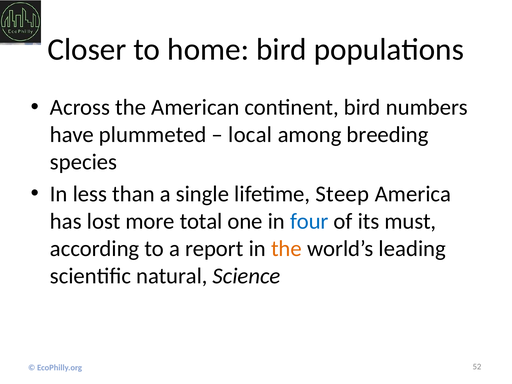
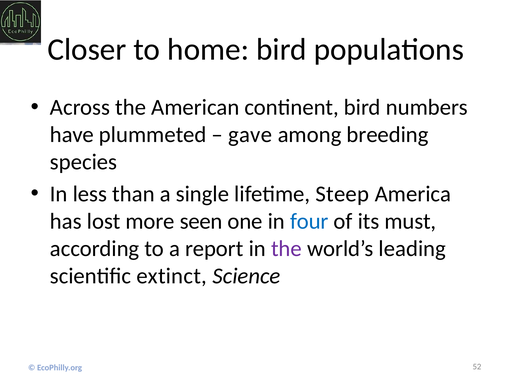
local: local -> gave (250, 135)
total: total -> seen (201, 221)
the colour: orange -> purple (286, 249)
natural: natural -> extinct (172, 276)
